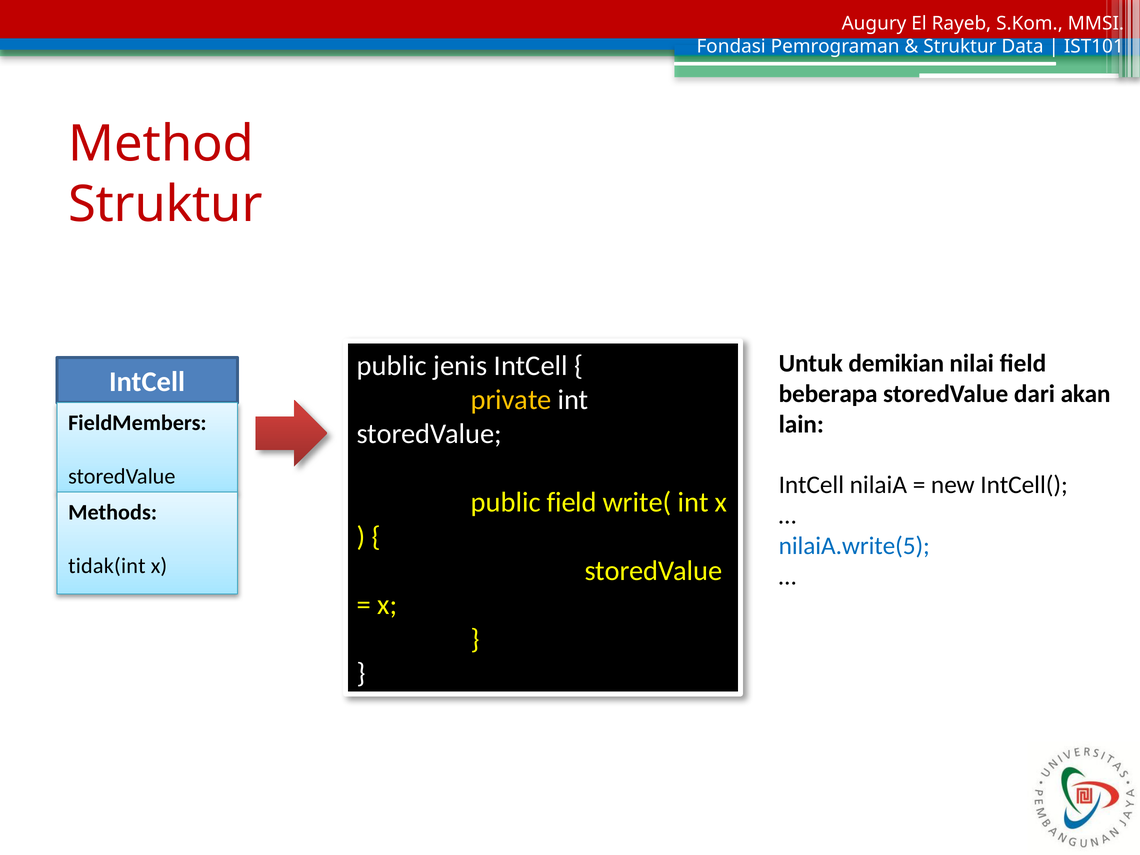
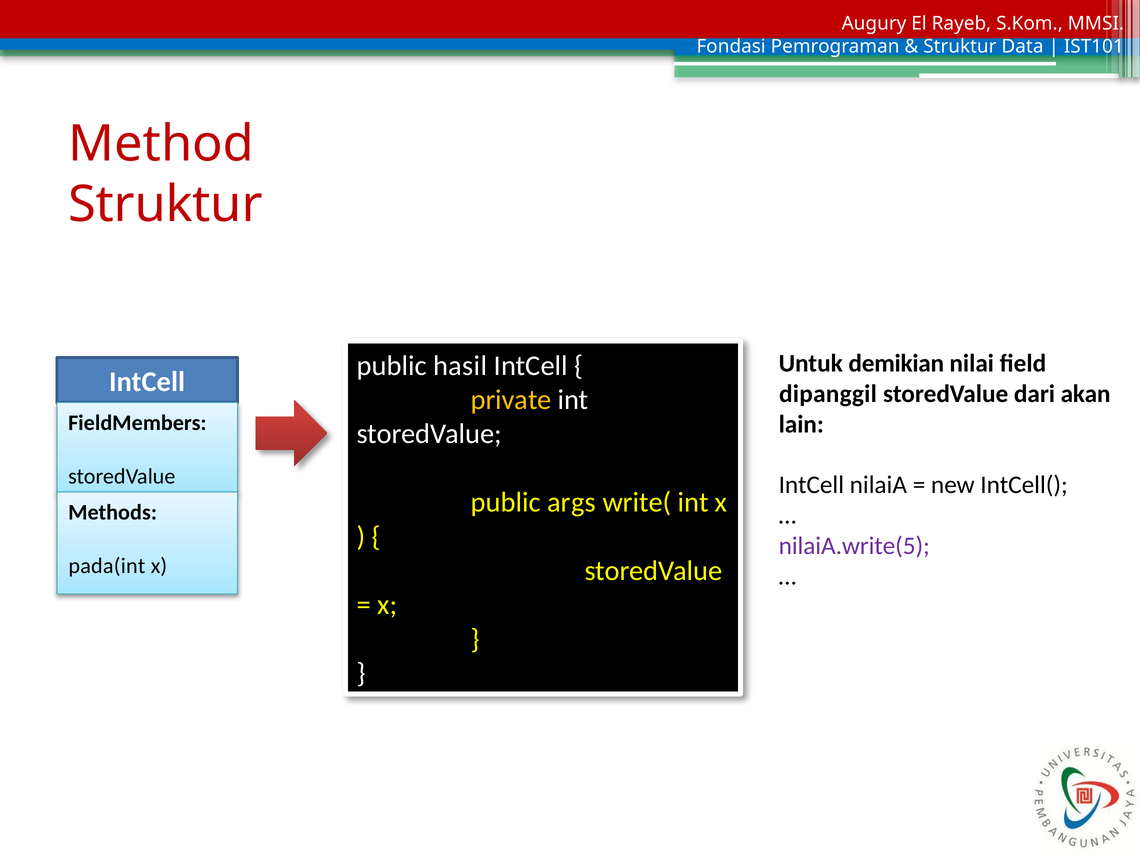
jenis: jenis -> hasil (460, 366)
beberapa: beberapa -> dipanggil (828, 394)
public field: field -> args (571, 502)
nilaiA.write(5 colour: blue -> purple (854, 546)
tidak(int: tidak(int -> pada(int (107, 566)
